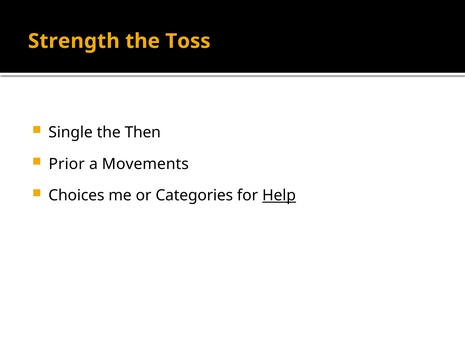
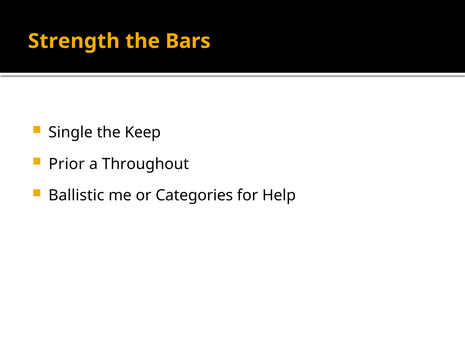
Toss: Toss -> Bars (188, 41)
Then: Then -> Keep (143, 133)
Movements: Movements -> Throughout (145, 164)
Choices: Choices -> Ballistic (76, 196)
Help underline: present -> none (279, 196)
